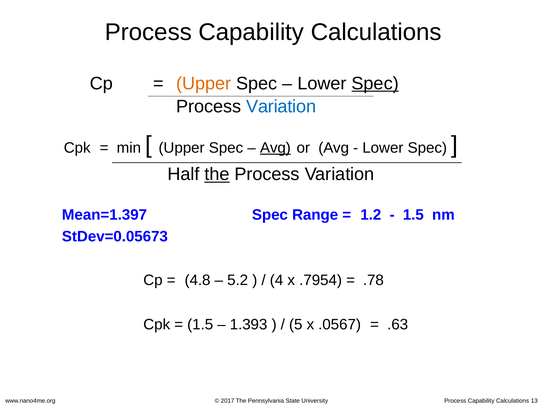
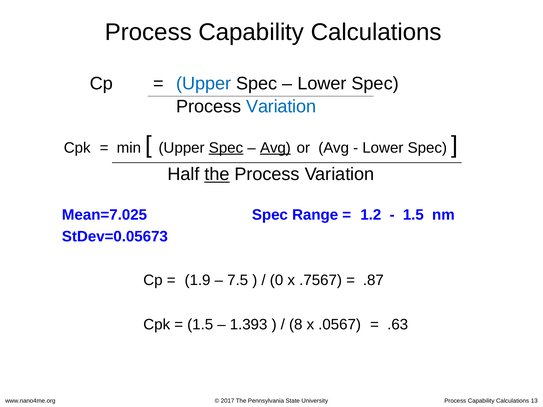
Upper colour: orange -> blue (204, 84)
Spec underline: present -> none (375, 84)
Spec underline: none -> present (226, 148)
Mean=1.397: Mean=1.397 -> Mean=7.025 (104, 215)
4.8: 4.8 -> 1.9 (198, 280)
5.2: 5.2 -> 7.5 (238, 280)
4: 4 -> 0 (277, 280)
.7954: .7954 -> .7567 (321, 280)
.78: .78 -> .87 (373, 280)
5: 5 -> 8 (296, 325)
